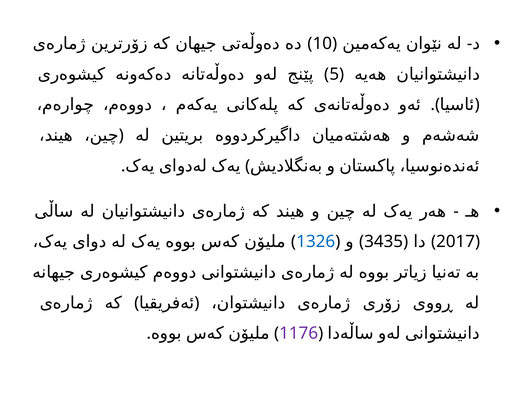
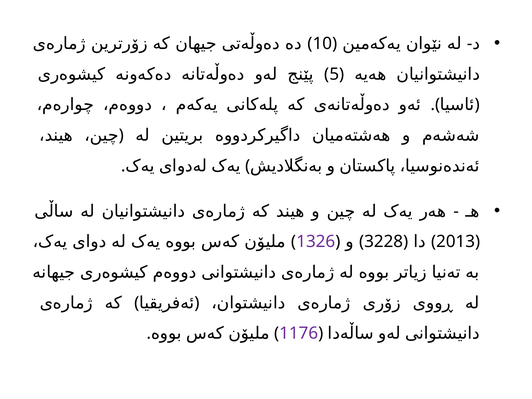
1326 colour: blue -> purple (316, 242)
3435: 3435 -> 3228 (384, 242)
2017: 2017 -> 2013 (456, 242)
